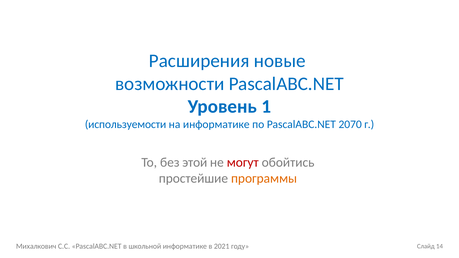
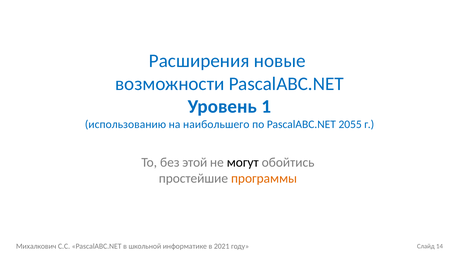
используемости: используемости -> использованию (125, 125)
на информатике: информатике -> наибольшего (216, 125)
2070: 2070 -> 2055 (350, 125)
могут colour: red -> black (243, 163)
